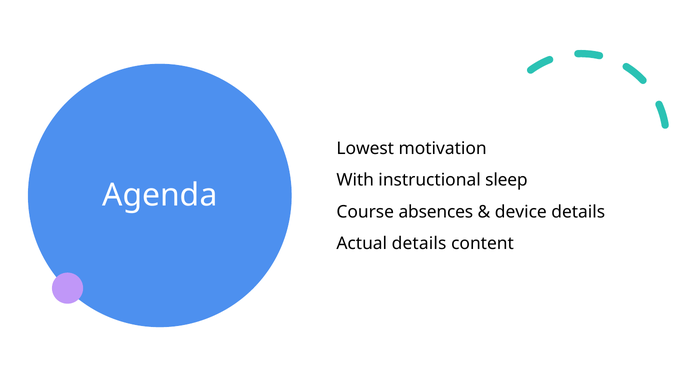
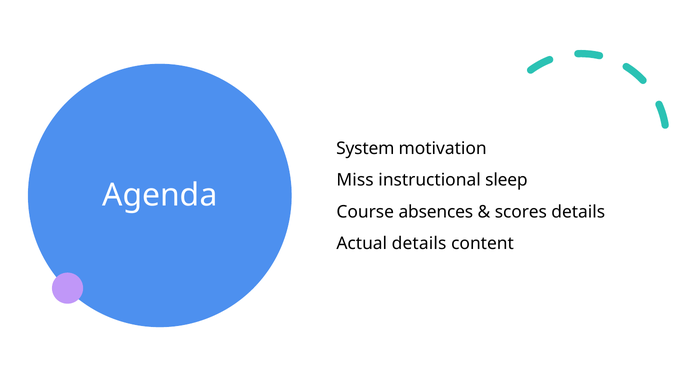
Lowest: Lowest -> System (365, 148)
With: With -> Miss (355, 180)
device: device -> scores (521, 212)
